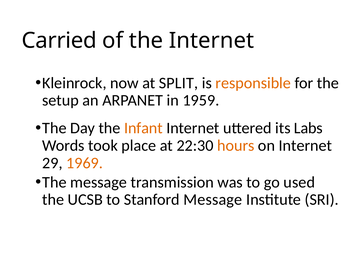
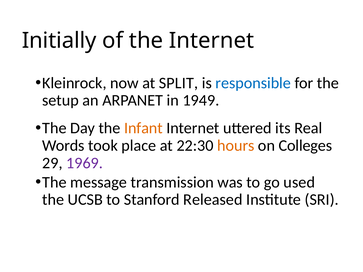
Carried: Carried -> Initially (59, 41)
responsible colour: orange -> blue (253, 83)
1959: 1959 -> 1949 (201, 100)
Labs: Labs -> Real (308, 128)
on Internet: Internet -> Colleges (305, 146)
1969 colour: orange -> purple (85, 163)
Stanford Message: Message -> Released (213, 200)
